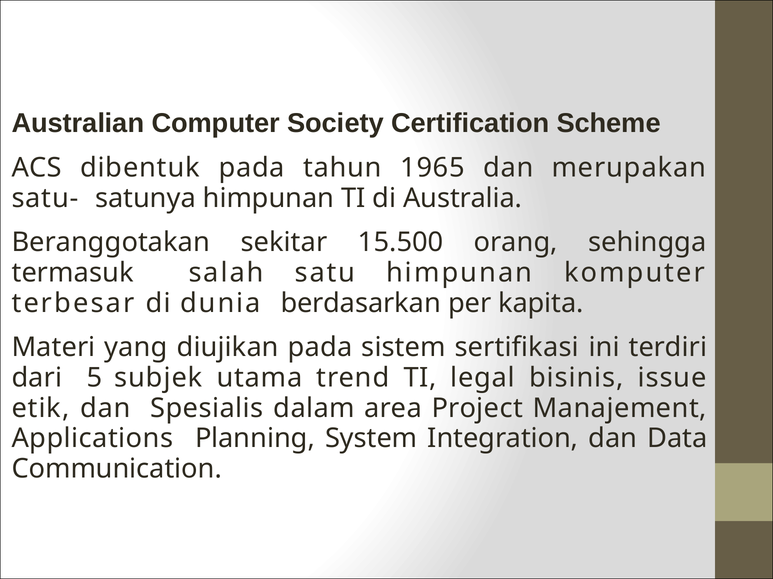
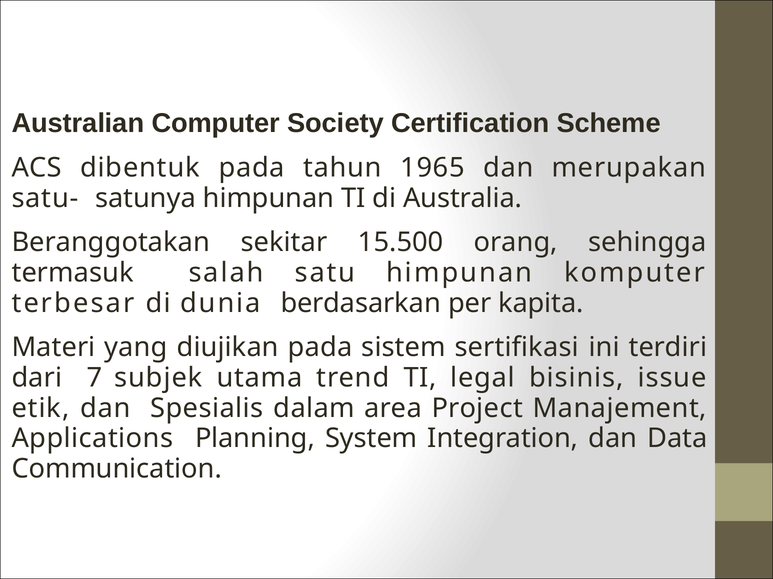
5: 5 -> 7 (95, 378)
